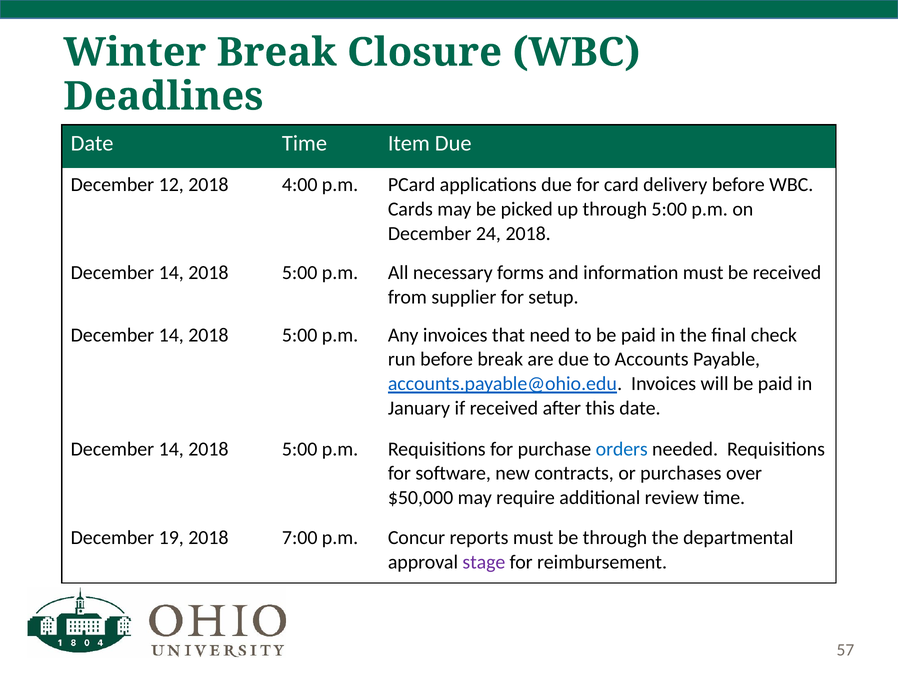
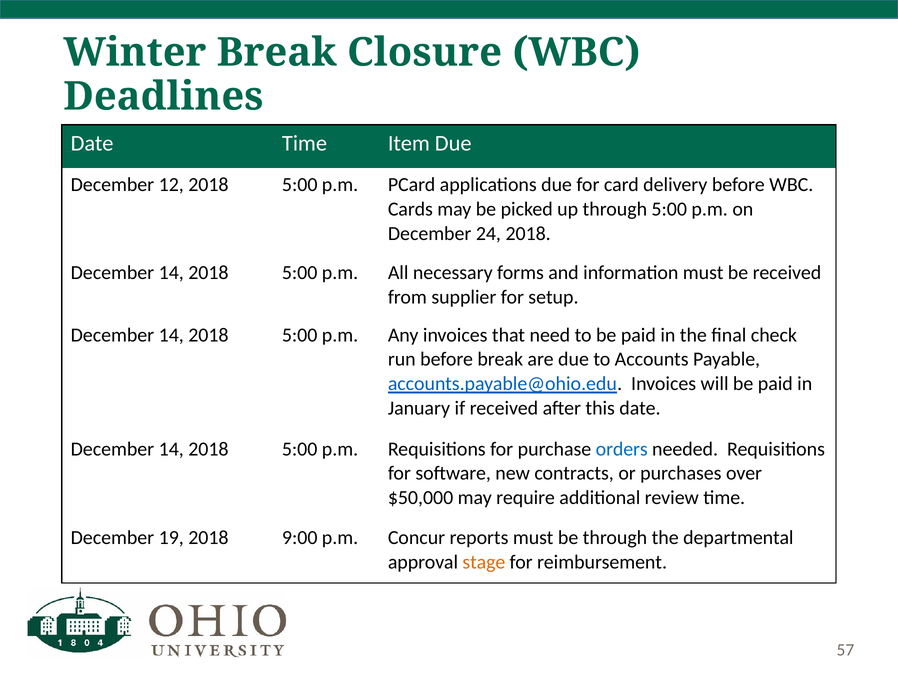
12 2018 4:00: 4:00 -> 5:00 (300, 185)
7:00: 7:00 -> 9:00 (300, 538)
stage colour: purple -> orange (484, 562)
